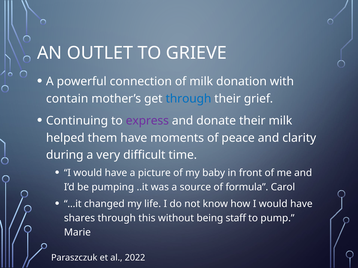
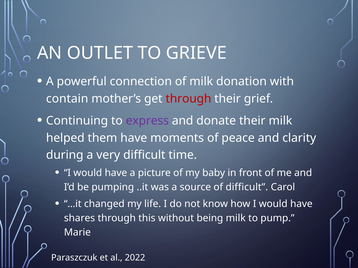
through colour: blue -> red (188, 99)
of formula: formula -> difficult (247, 187)
being staff: staff -> milk (236, 219)
